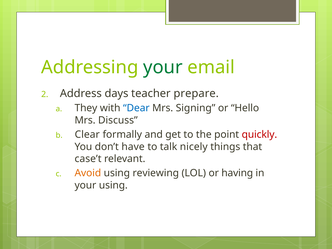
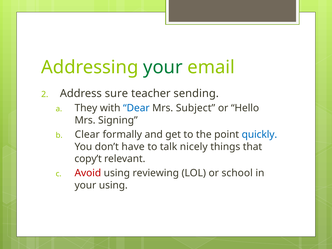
days: days -> sure (116, 93)
prepare: prepare -> sending (196, 93)
Signing: Signing -> Subject (196, 108)
Discuss: Discuss -> Signing (118, 120)
quickly colour: red -> blue (259, 134)
case’t: case’t -> copy’t (88, 159)
Avoid colour: orange -> red (88, 173)
having: having -> school (237, 173)
